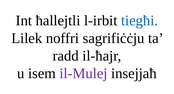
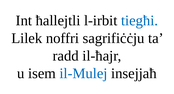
il-Mulej colour: purple -> blue (83, 73)
